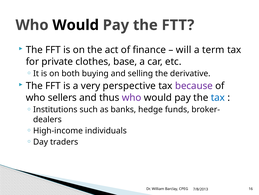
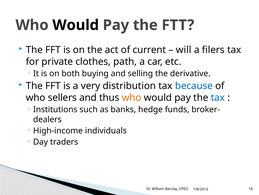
finance: finance -> current (149, 50)
term: term -> filers (213, 50)
base: base -> path (125, 61)
perspective: perspective -> distribution (129, 86)
because colour: purple -> blue (194, 86)
who colour: purple -> orange (132, 97)
